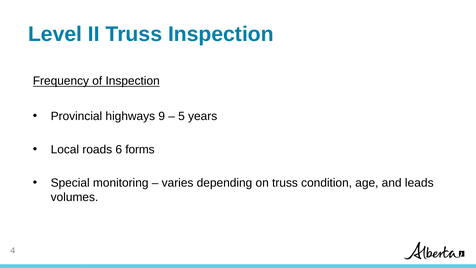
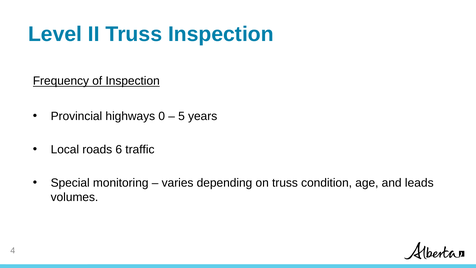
9: 9 -> 0 (162, 116)
forms: forms -> traffic (140, 149)
